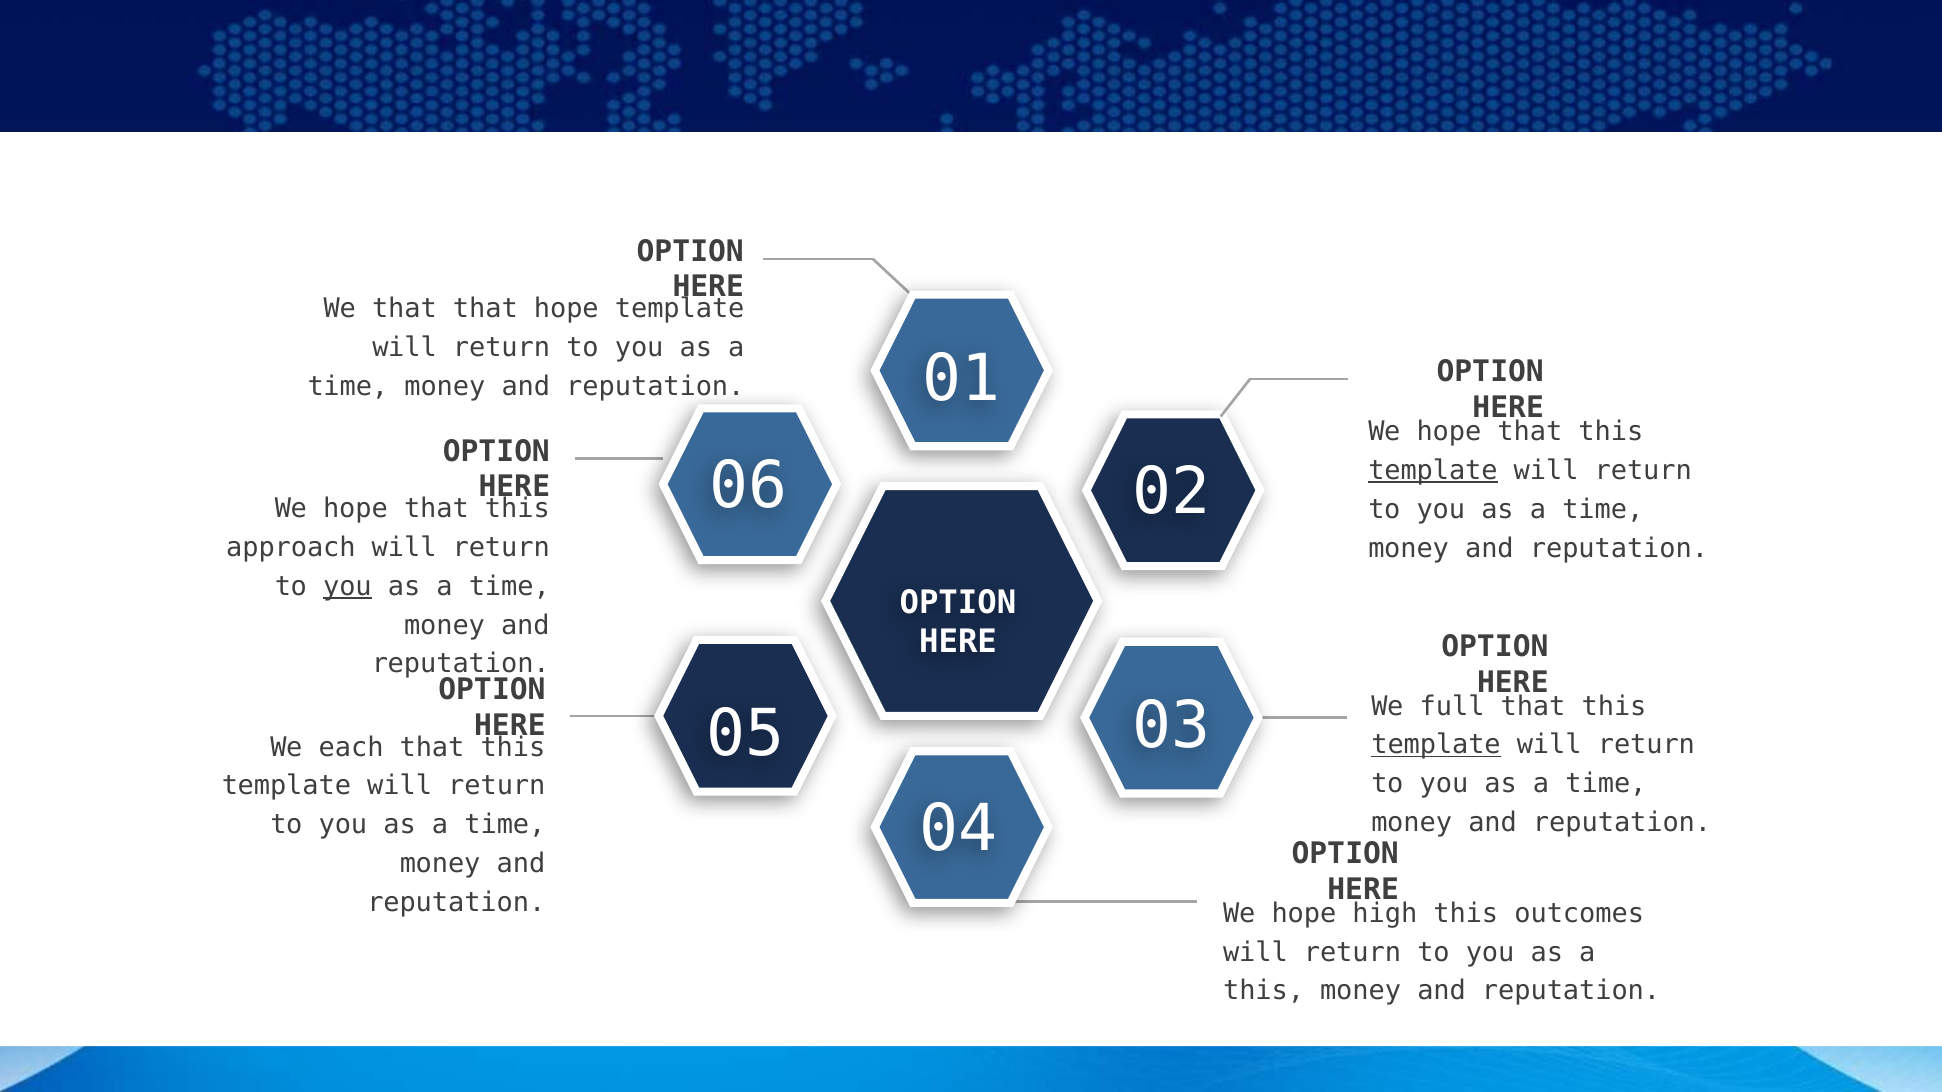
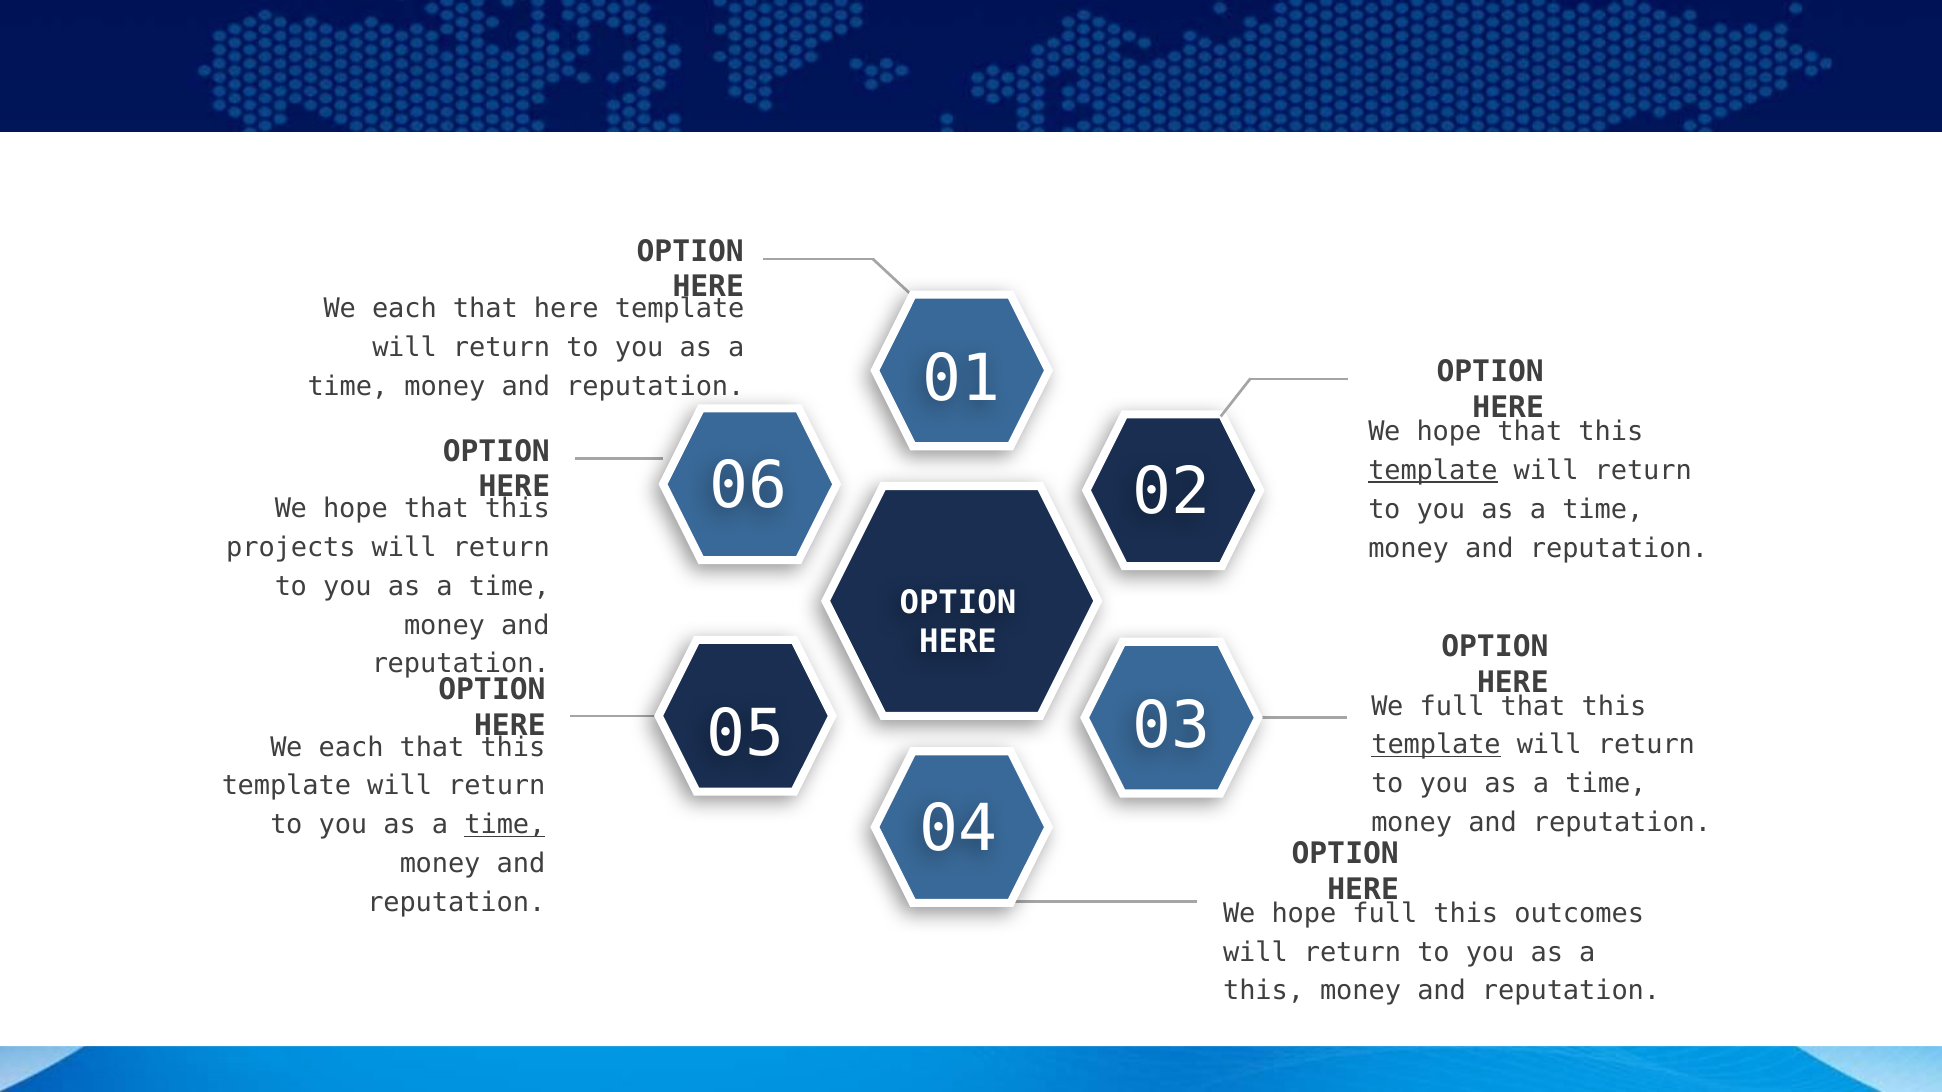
that: that -> each (404, 309)
that hope: hope -> here (566, 309)
approach: approach -> projects (291, 548)
you underline: present -> none (347, 587)
time underline: none -> present (505, 825)
hope high: high -> full (1385, 914)
